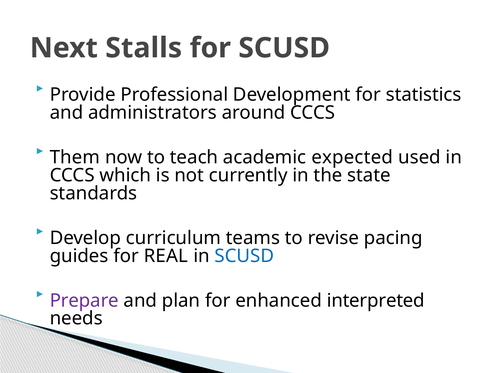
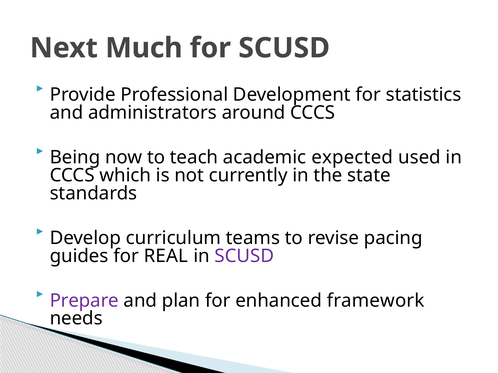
Stalls: Stalls -> Much (144, 48)
Them: Them -> Being (75, 158)
SCUSD colour: blue -> purple (244, 256)
interpreted: interpreted -> framework (376, 301)
